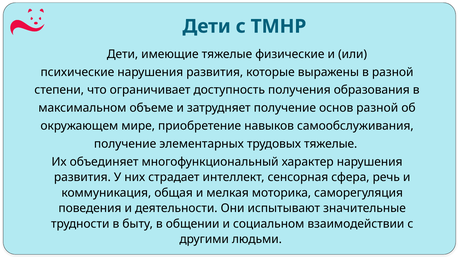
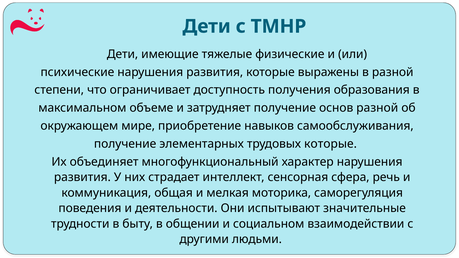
трудовых тяжелые: тяжелые -> которые (331, 144)
